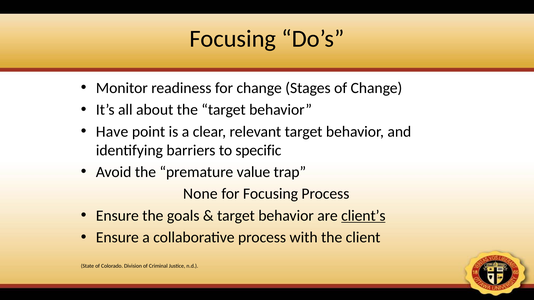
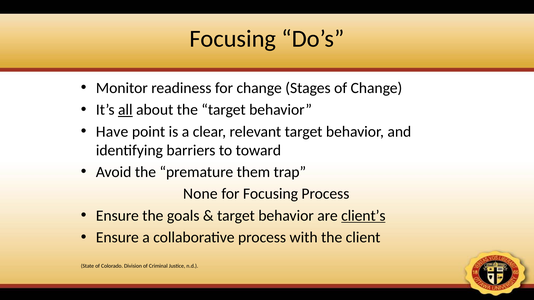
all underline: none -> present (125, 110)
specific: specific -> toward (258, 150)
value: value -> them (253, 172)
